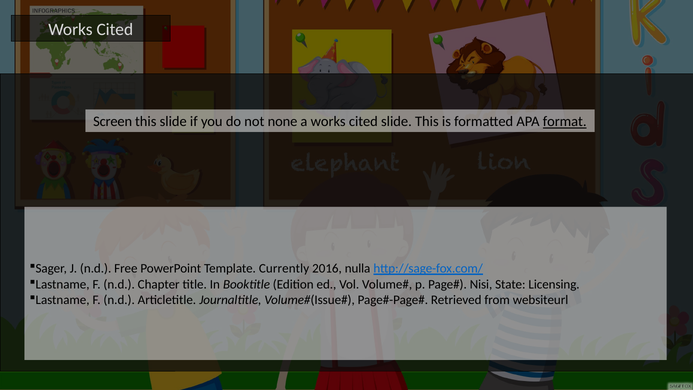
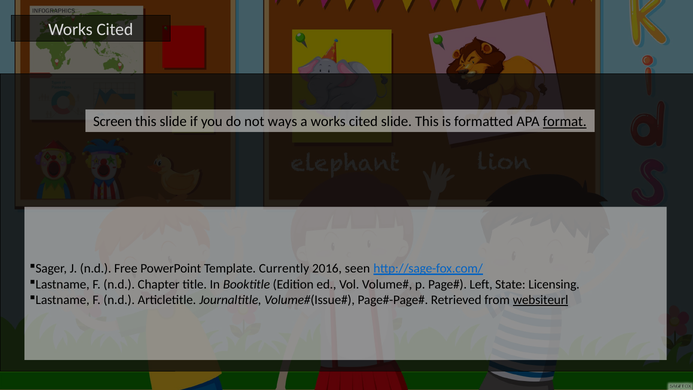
none: none -> ways (282, 122)
nulla: nulla -> seen (357, 268)
Nisi: Nisi -> Left (481, 284)
websiteurl underline: none -> present (541, 300)
